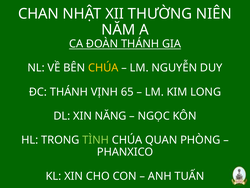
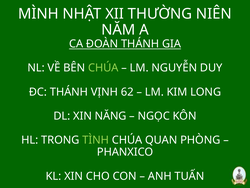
CHAN: CHAN -> MÌNH (38, 14)
CHÚA colour: yellow -> light green (103, 68)
65: 65 -> 62 (127, 92)
